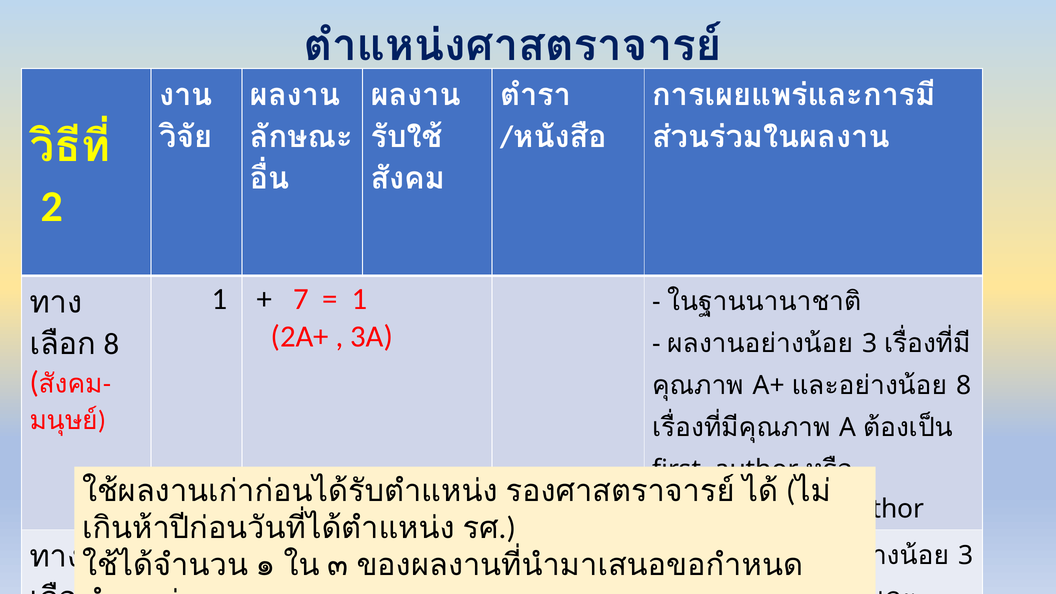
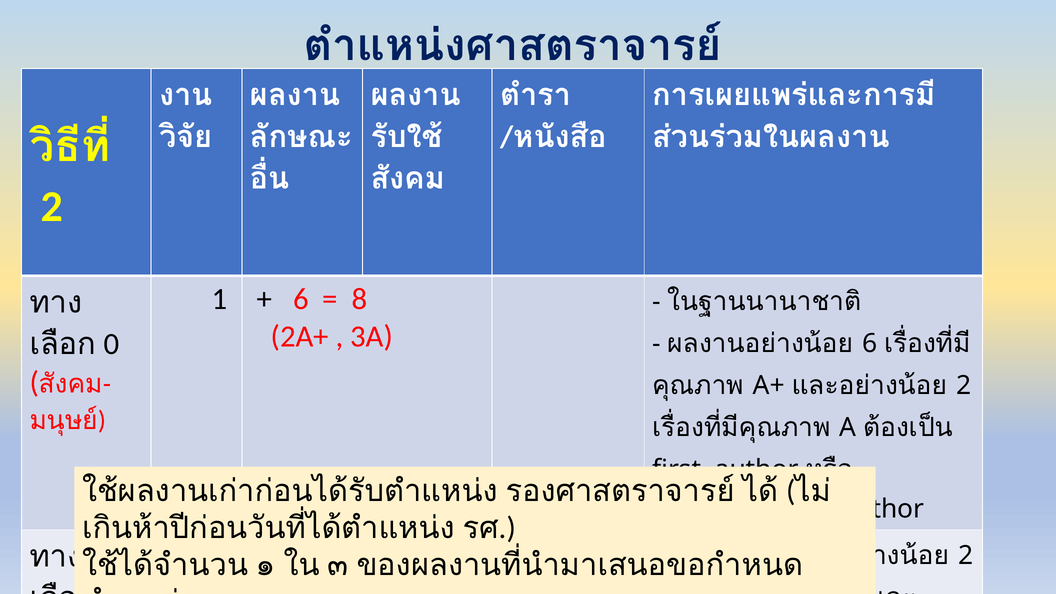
7: 7 -> 6 (301, 299)
1: 1 -> 8 (359, 299)
3: 3 -> 6 (870, 343)
8: 8 -> 0 (112, 344)
8: 8 -> 2 (964, 385)
3: 3 -> 2 (966, 555)
